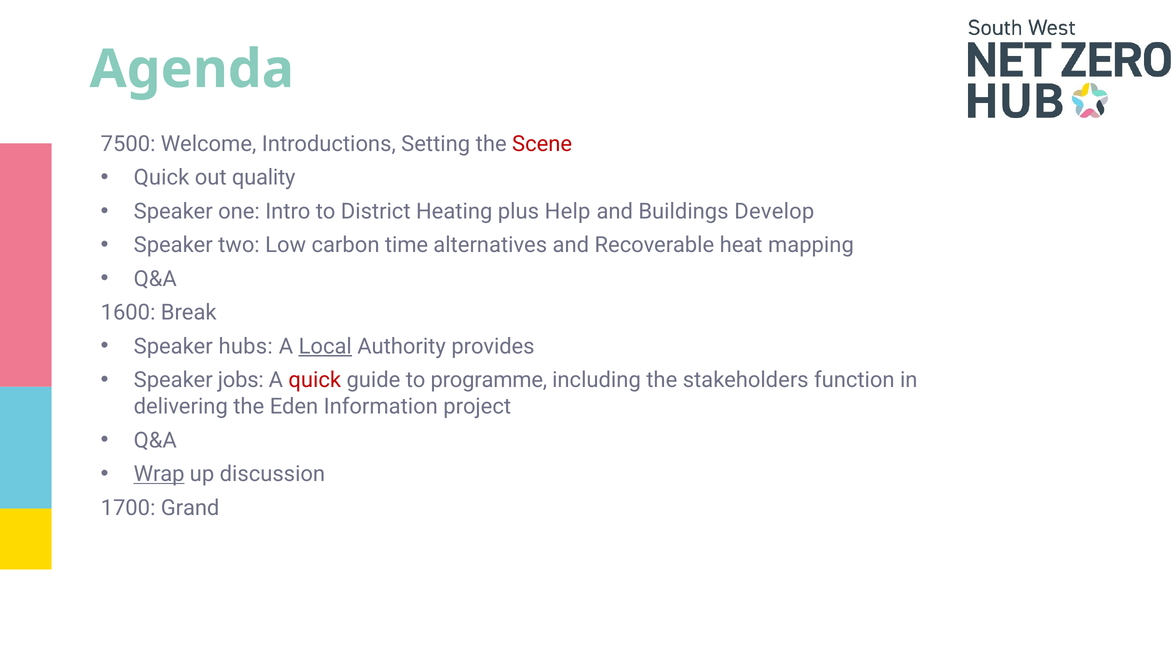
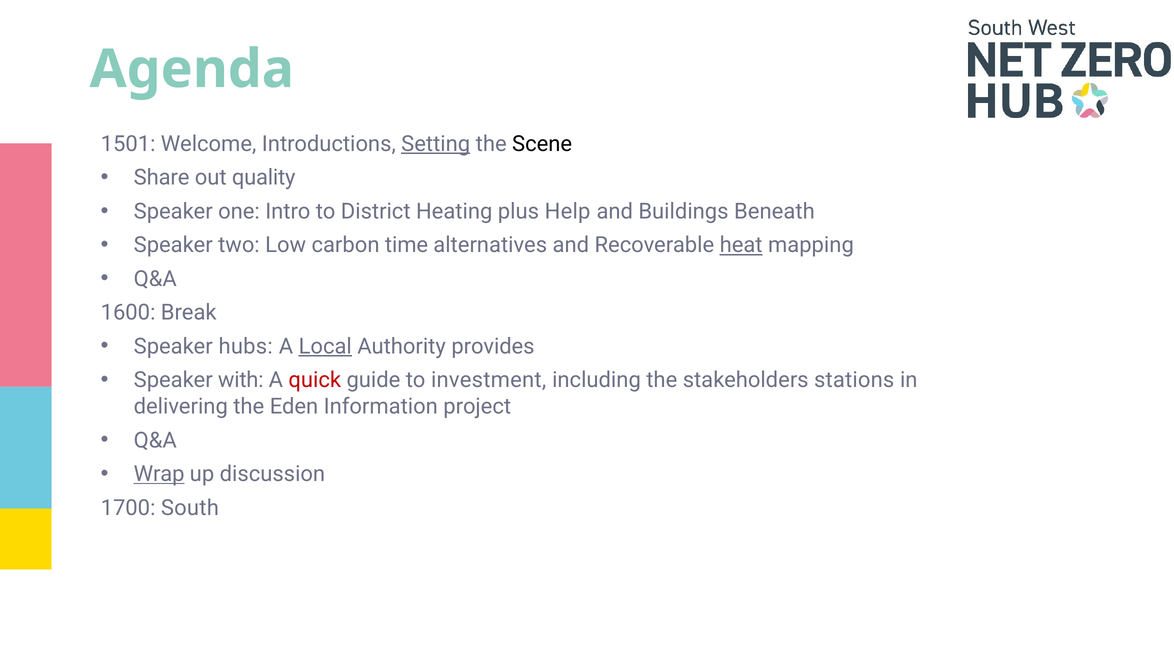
7500: 7500 -> 1501 (128, 144)
Setting underline: none -> present (436, 144)
Scene colour: red -> black (542, 144)
Quick: Quick -> Share (162, 178)
Develop: Develop -> Beneath (774, 212)
heat underline: none -> present (741, 245)
jobs: jobs -> with (241, 380)
programme: programme -> investment (489, 380)
function: function -> stations (854, 380)
Grand: Grand -> South (190, 508)
